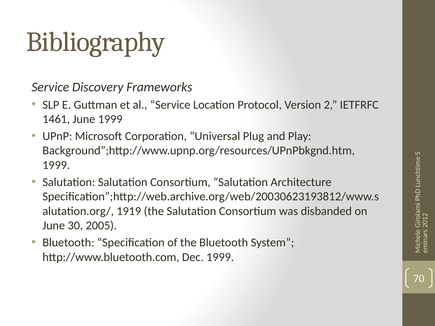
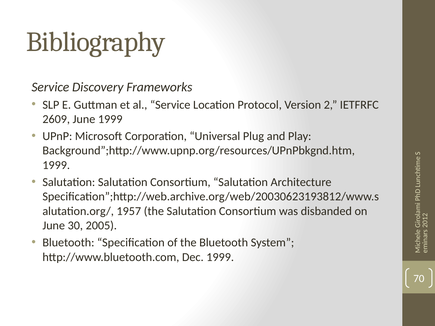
1461: 1461 -> 2609 (56, 119)
1919: 1919 -> 1957 (129, 211)
